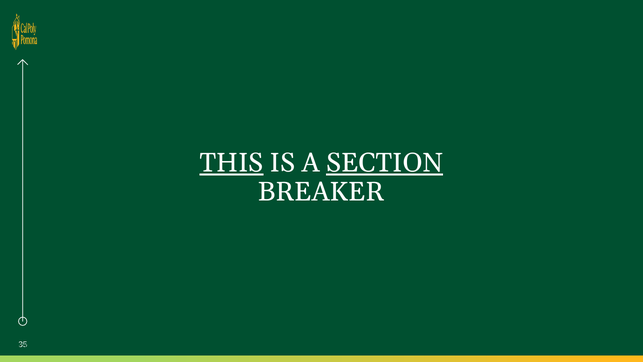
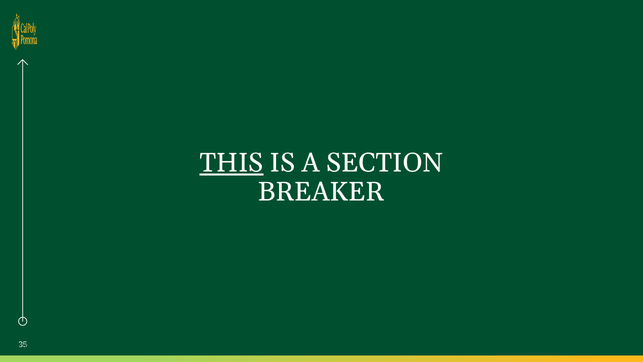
SECTION underline: present -> none (385, 163)
